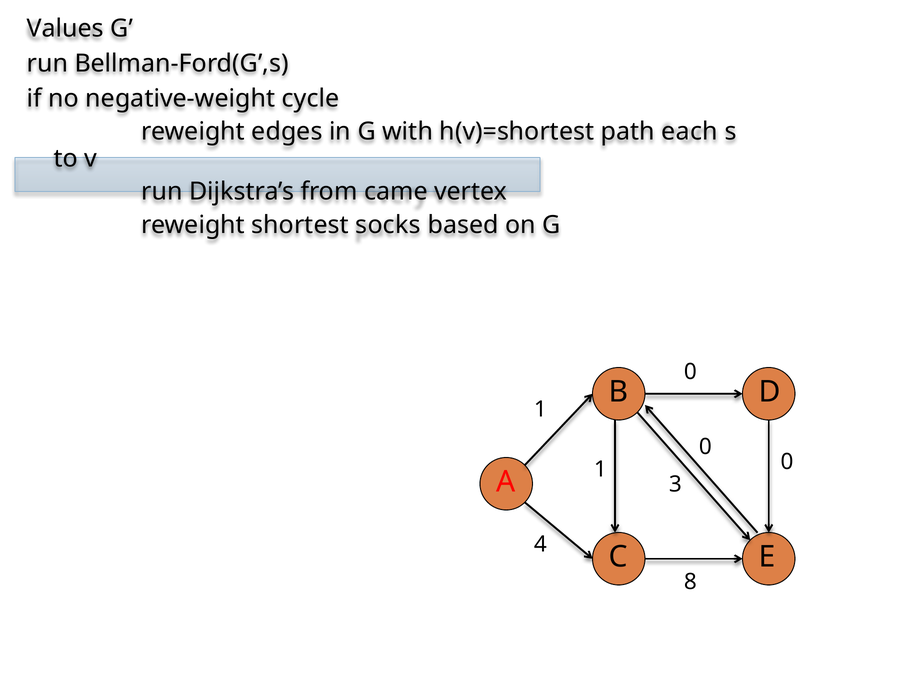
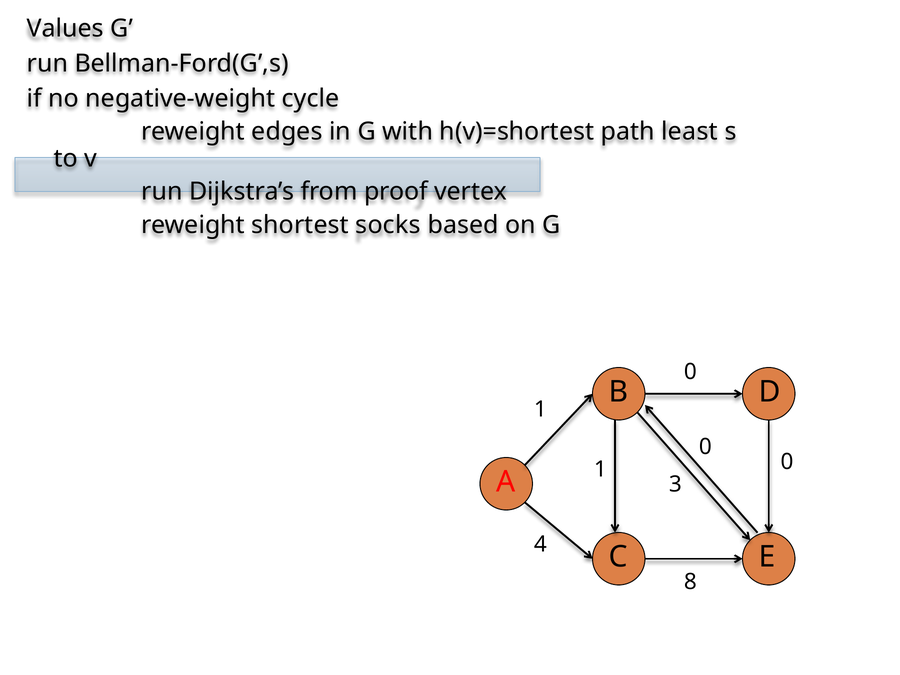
each: each -> least (690, 132)
came: came -> proof (396, 192)
